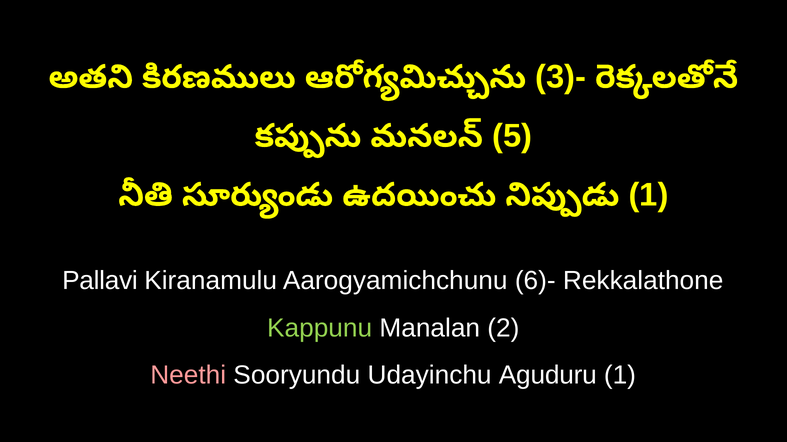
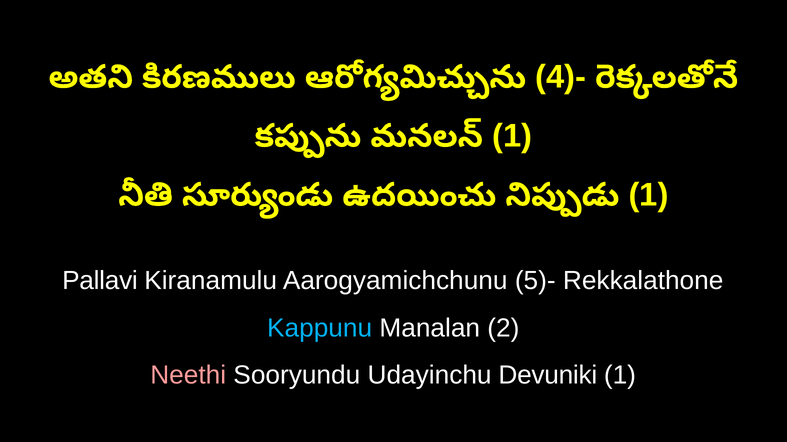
3)-: 3)- -> 4)- (561, 77)
5: 5 -> 1 (512, 136)
6)-: 6)- -> 5)- (535, 281)
Kappunu colour: light green -> light blue (320, 328)
Aguduru: Aguduru -> Devuniki (548, 376)
